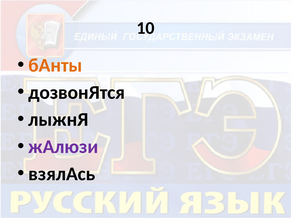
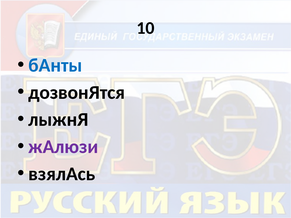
бАнты colour: orange -> blue (55, 65)
